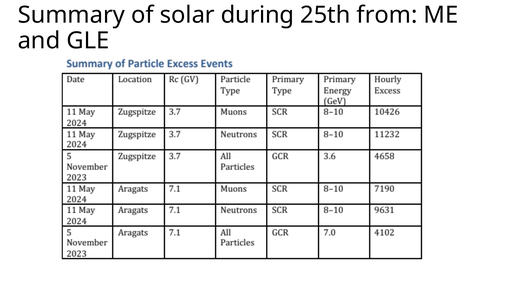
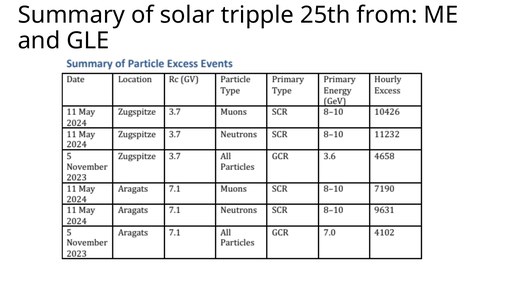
during: during -> tripple (257, 15)
